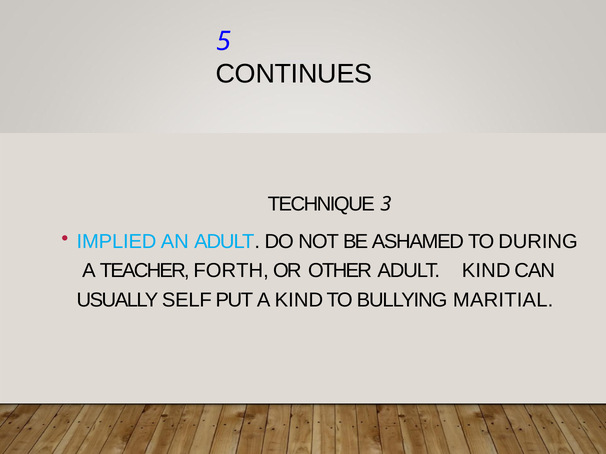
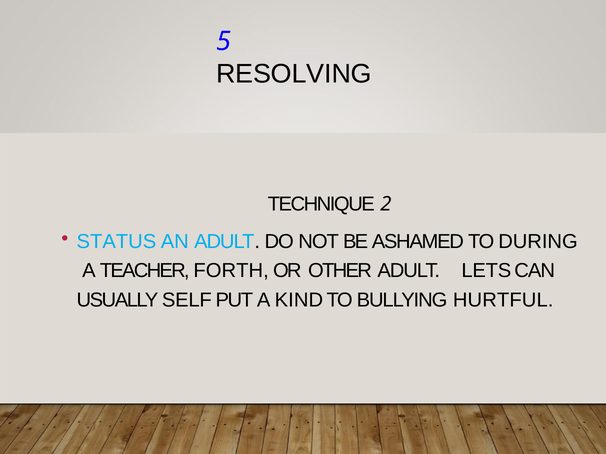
CONTINUES: CONTINUES -> RESOLVING (294, 74)
3: 3 -> 2 (386, 204)
IMPLIED: IMPLIED -> STATUS (116, 242)
ADULT KIND: KIND -> LETS (486, 271)
MARITIAL: MARITIAL -> HURTFUL (503, 300)
